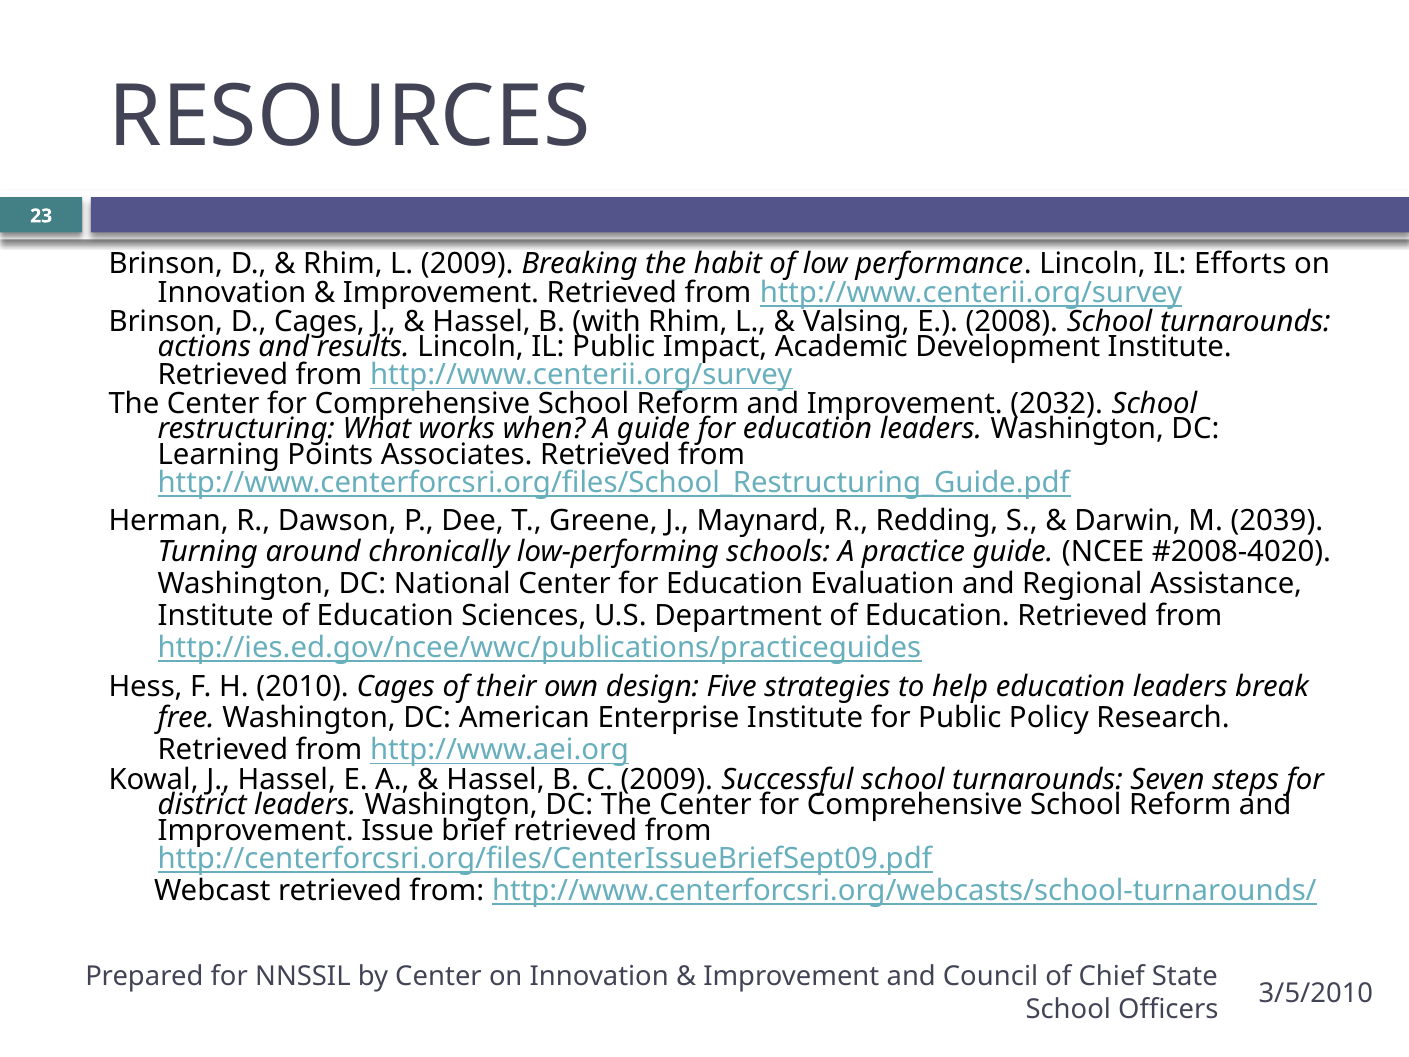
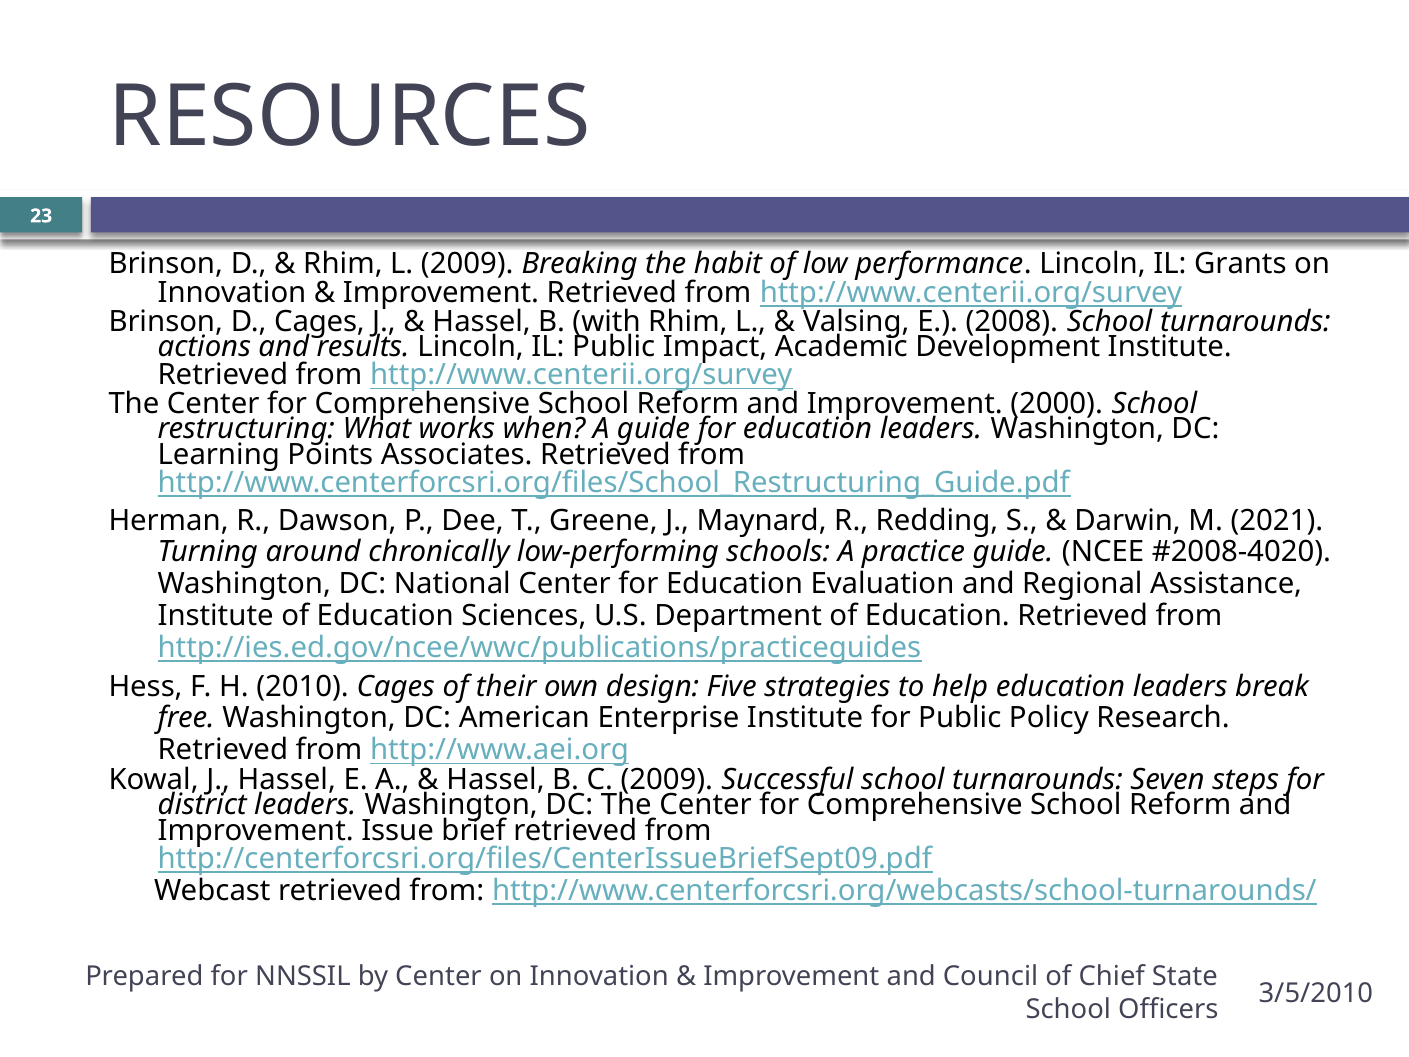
Efforts: Efforts -> Grants (1240, 264)
2032: 2032 -> 2000 (1057, 404)
2039: 2039 -> 2021 (1277, 520)
